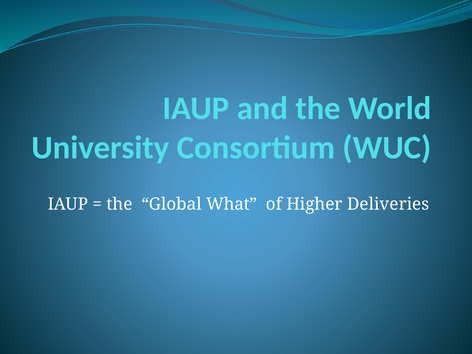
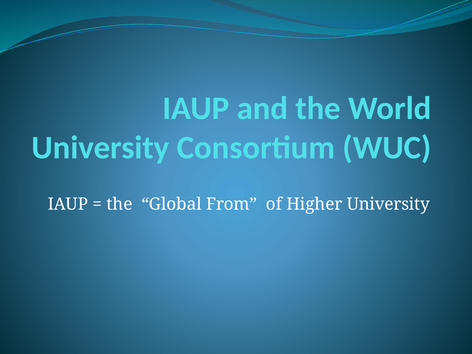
What: What -> From (232, 204)
Higher Deliveries: Deliveries -> University (388, 204)
